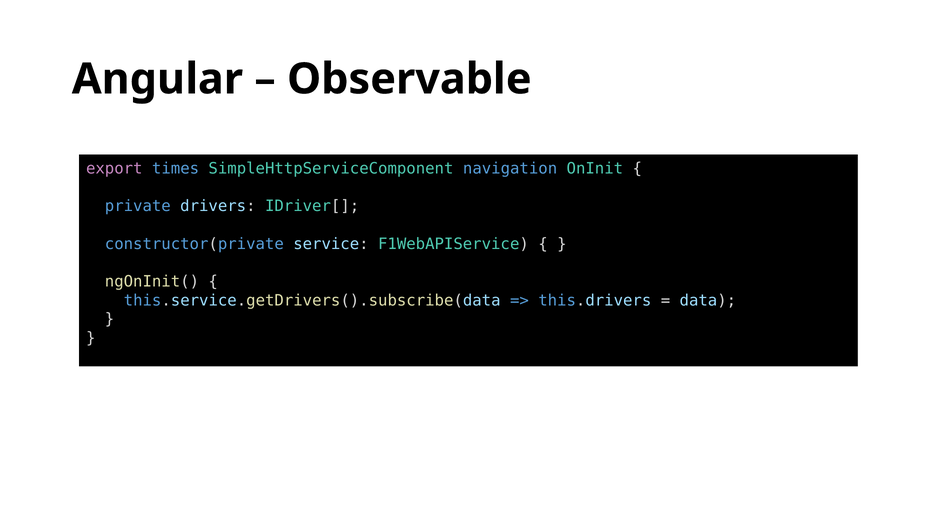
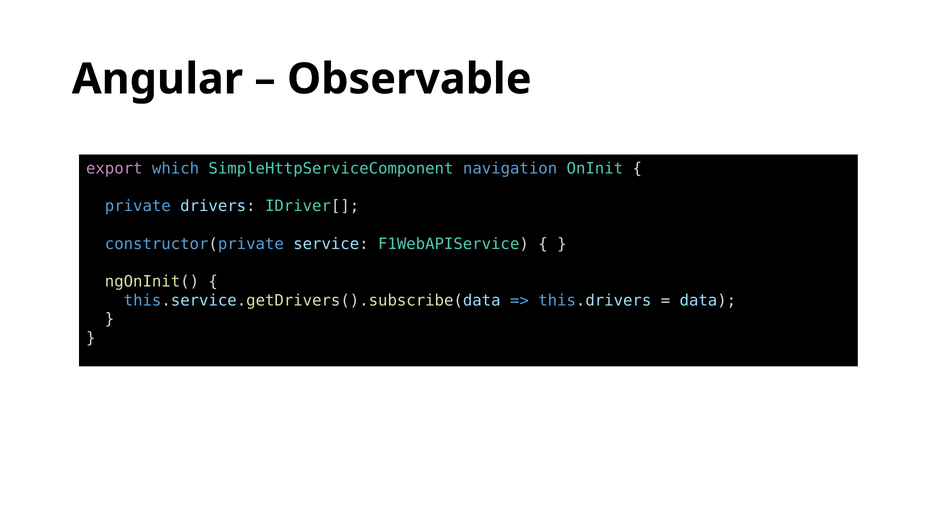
times: times -> which (176, 168)
